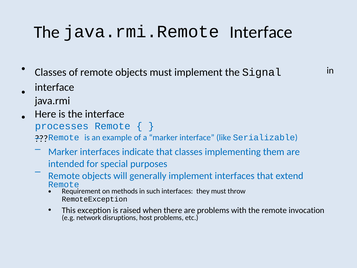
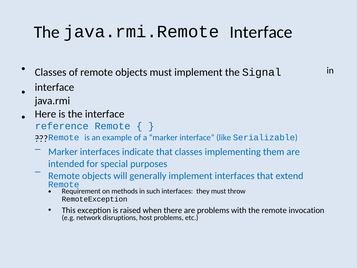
processes: processes -> reference (62, 126)
